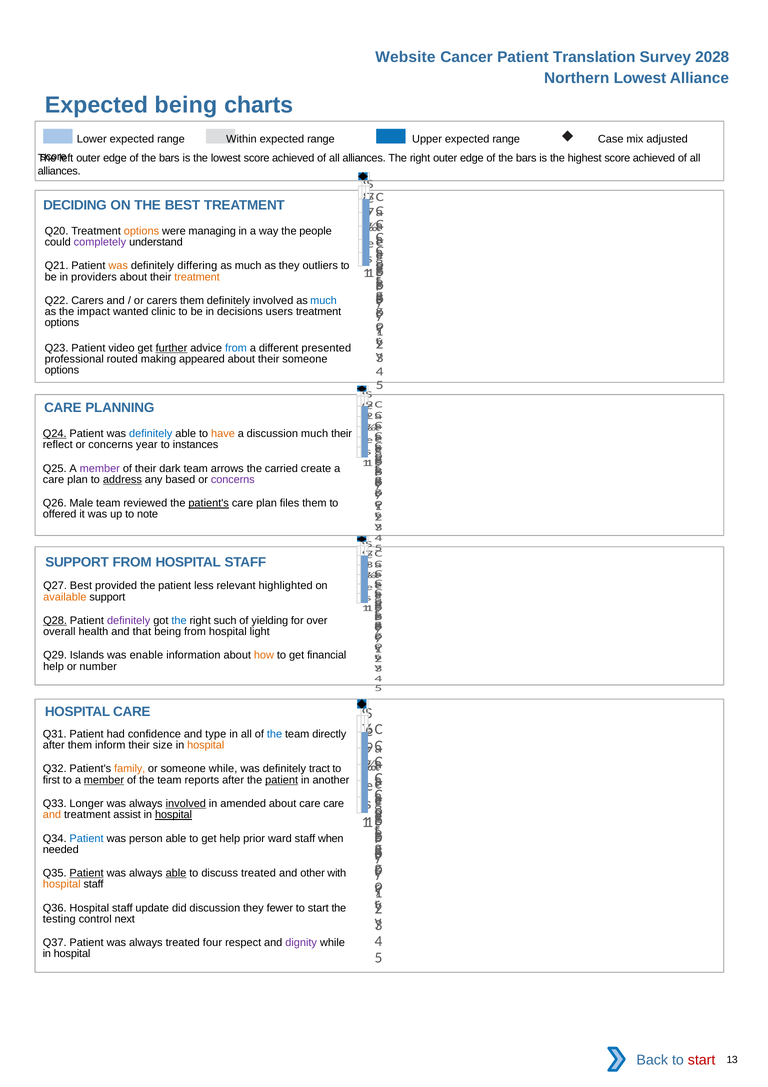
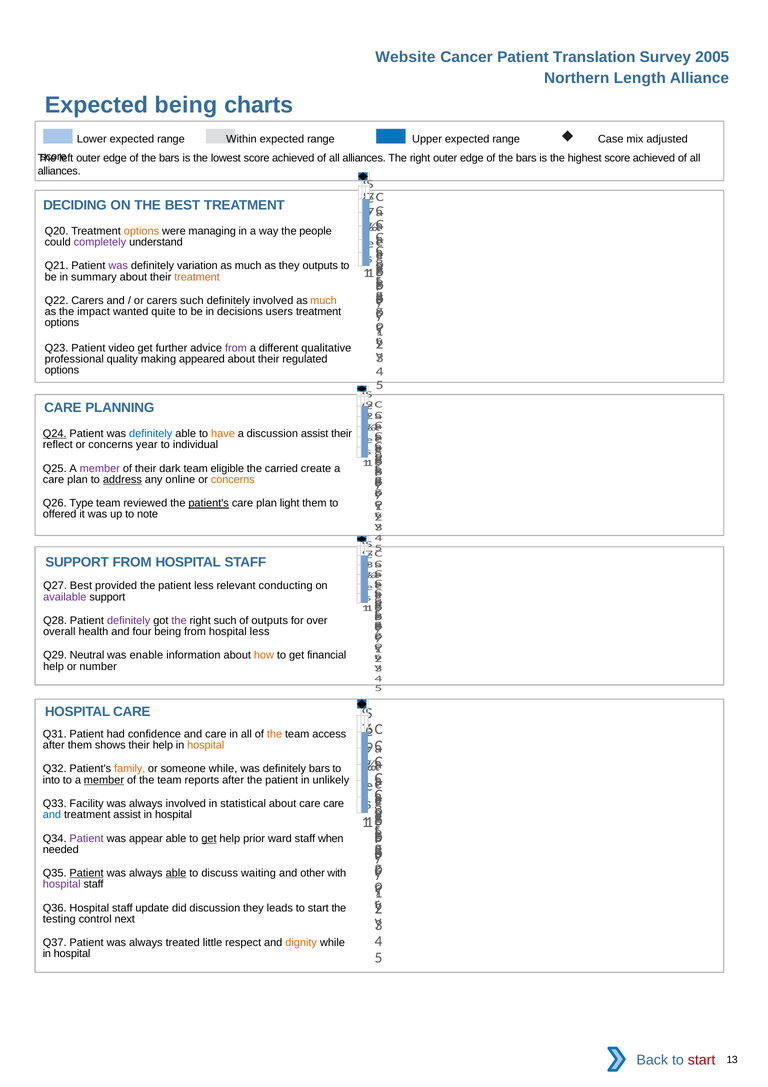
2028: 2028 -> 2005 (712, 57)
Northern Lowest: Lowest -> Length (640, 78)
was colour: orange -> purple (118, 266)
differing: differing -> variation (197, 266)
they outliers: outliers -> outputs (320, 266)
providers: providers -> summary (94, 277)
carers them: them -> such (192, 301)
much colour: blue -> orange (323, 301)
clinic: clinic -> quite (163, 312)
further underline: present -> none (171, 348)
from colour: blue -> purple (236, 348)
presented: presented -> qualitative (326, 348)
routed: routed -> quality (122, 359)
their someone: someone -> regulated (305, 359)
discussion much: much -> assist (315, 434)
instances: instances -> individual (196, 445)
arrows: arrows -> eligible (227, 468)
based: based -> online (180, 479)
concerns colour: purple -> orange (233, 479)
Male: Male -> Type (81, 503)
files: files -> light (290, 503)
highlighted: highlighted -> conducting (286, 586)
available colour: orange -> purple (65, 597)
Q28 underline: present -> none (55, 620)
the colour: blue -> purple (179, 620)
of yielding: yielding -> outputs (270, 620)
that: that -> four (142, 632)
hospital light: light -> less (260, 632)
Islands: Islands -> Neutral (87, 655)
and type: type -> care (216, 734)
the colour: blue -> orange (275, 734)
directly: directly -> access (329, 734)
inform: inform -> shows (110, 745)
their size: size -> help (163, 745)
definitely tract: tract -> bars (319, 769)
first: first -> into (51, 780)
patient underline: present -> none (282, 780)
another: another -> unlikely (331, 780)
Longer: Longer -> Facility (87, 803)
involved underline: present -> none (186, 803)
amended: amended -> statistical (243, 803)
and colour: orange -> blue (52, 815)
hospital underline: present -> none (174, 815)
Patient colour: blue -> purple (87, 838)
person: person -> appear (146, 838)
get underline: none -> present (209, 838)
discuss treated: treated -> waiting (258, 873)
hospital colour: orange -> purple (62, 884)
fewer: fewer -> leads (280, 908)
four: four -> little (213, 943)
dignity colour: purple -> orange (301, 943)
